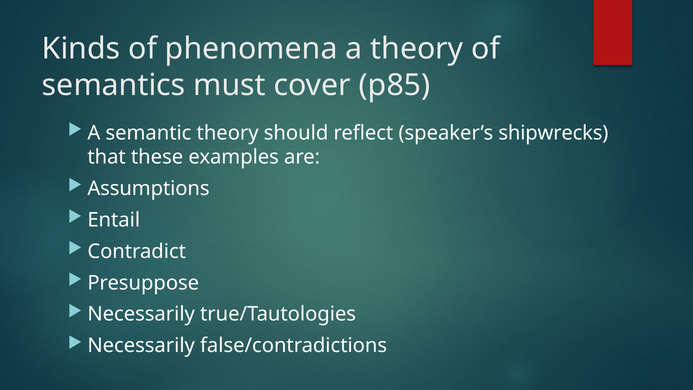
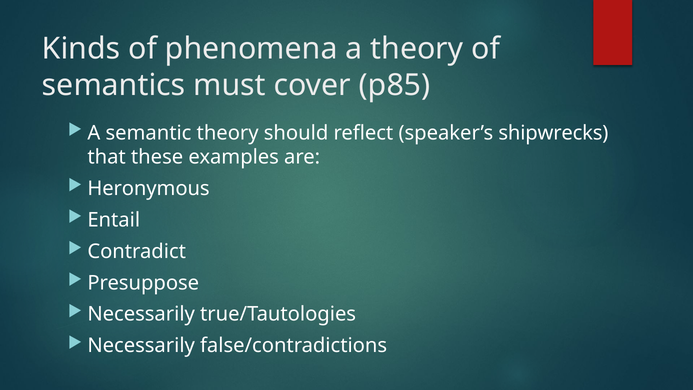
Assumptions: Assumptions -> Heronymous (148, 188)
